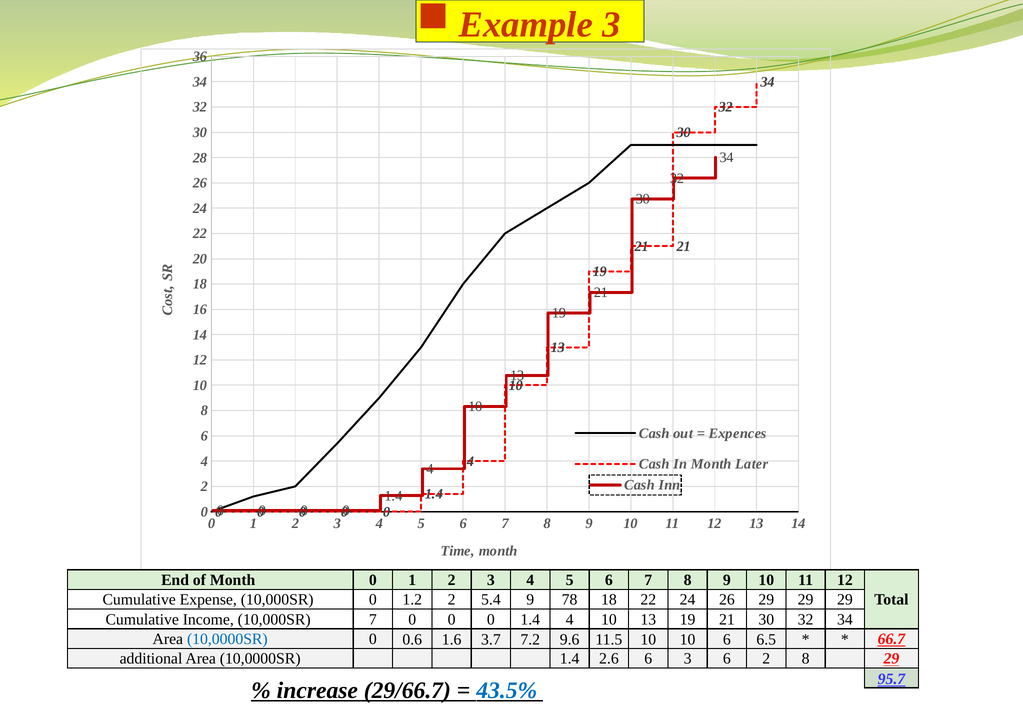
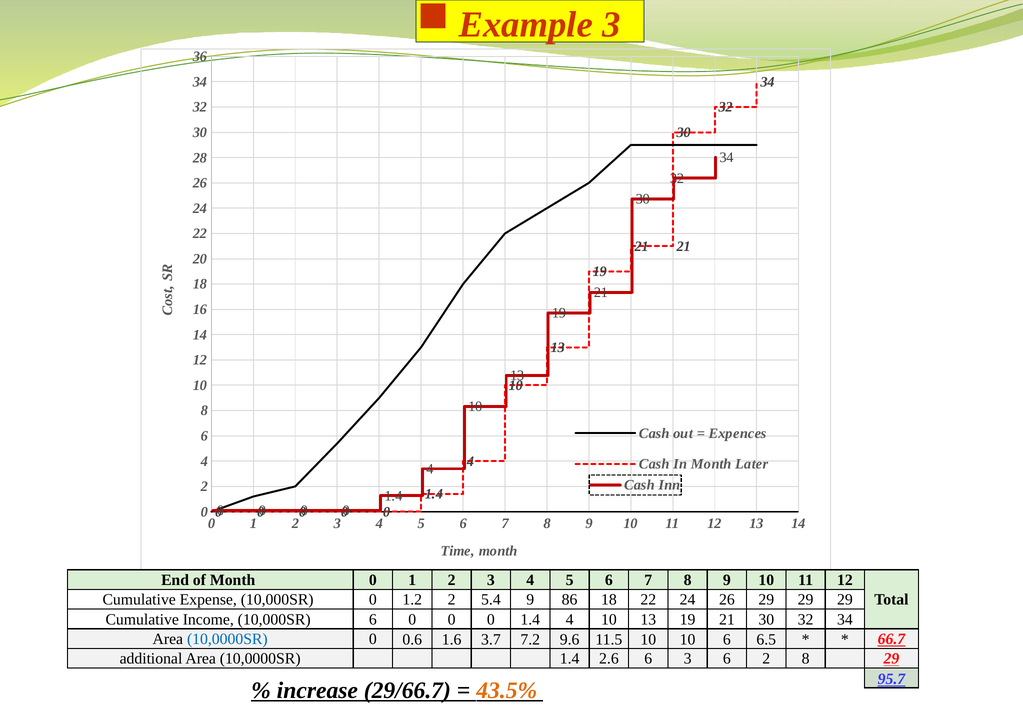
78: 78 -> 86 (570, 600)
10,000SR 7: 7 -> 6 (373, 620)
43.5% colour: blue -> orange (507, 691)
